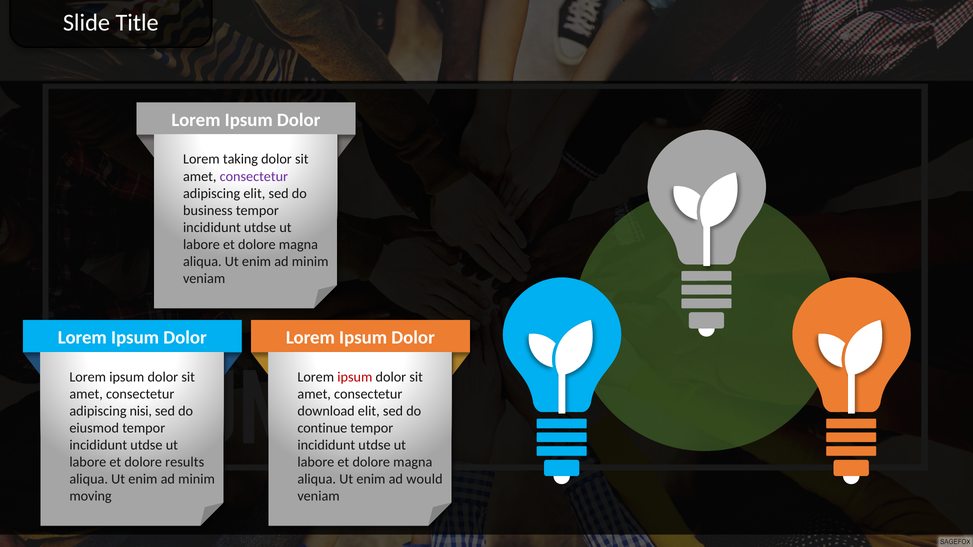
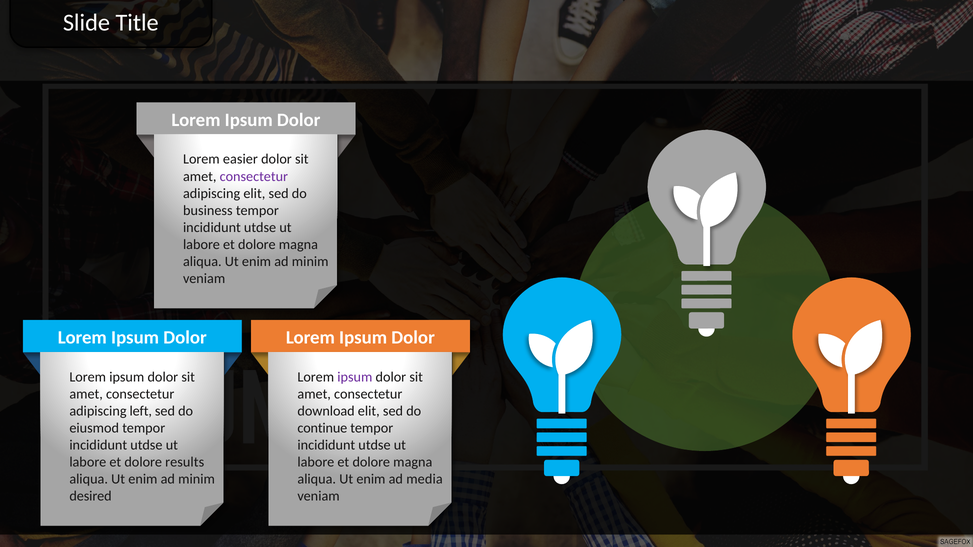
taking: taking -> easier (240, 159)
ipsum colour: red -> purple (355, 377)
nisi: nisi -> left (141, 411)
would: would -> media (425, 479)
moving: moving -> desired (91, 496)
